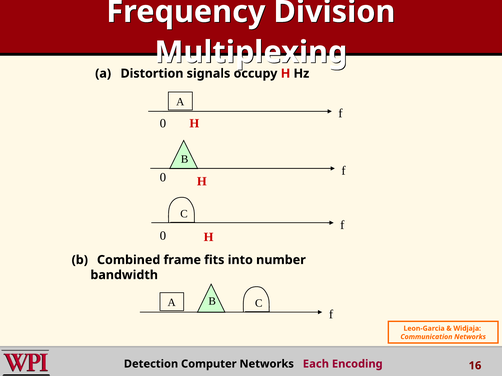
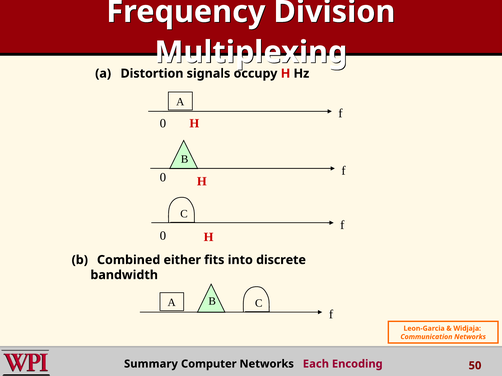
frame: frame -> either (182, 260)
number: number -> discrete (281, 260)
Detection: Detection -> Summary (151, 364)
16: 16 -> 50 (475, 366)
